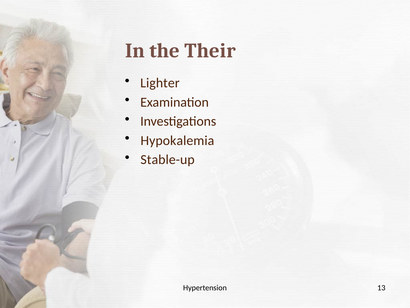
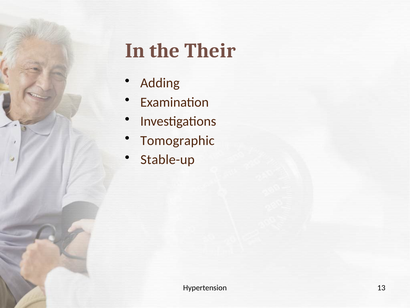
Lighter: Lighter -> Adding (160, 83)
Hypokalemia: Hypokalemia -> Tomographic (177, 140)
